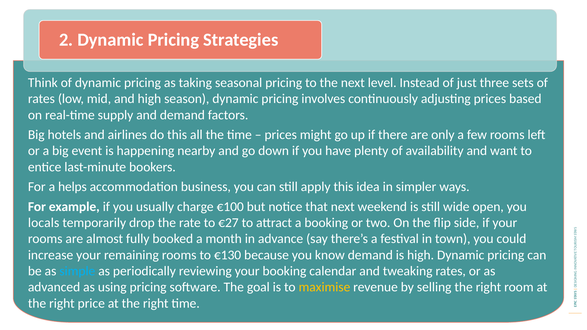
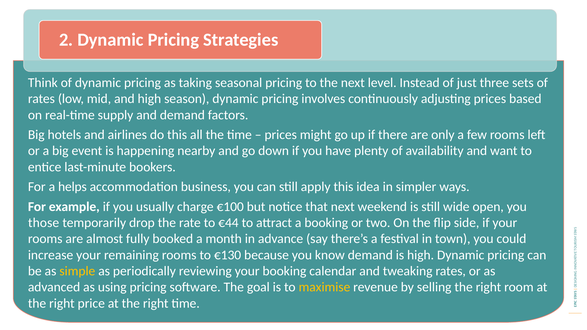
locals: locals -> those (44, 223)
€27: €27 -> €44 (228, 223)
simple colour: light blue -> yellow (77, 271)
